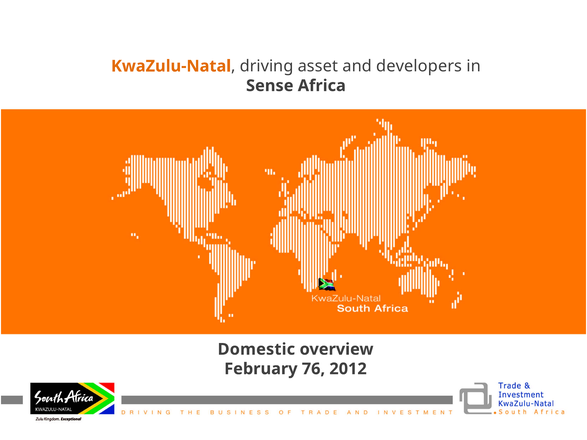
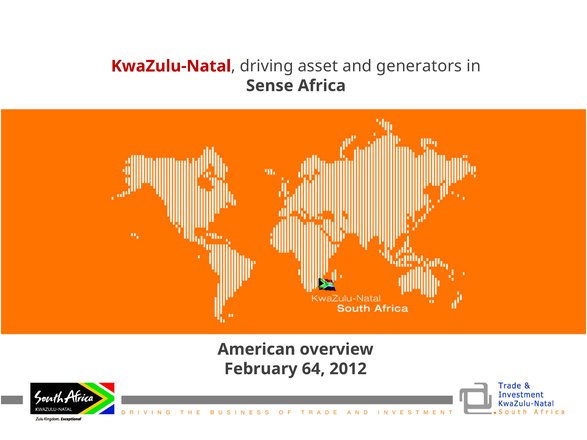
KwaZulu-Natal colour: orange -> red (171, 66)
developers: developers -> generators (419, 66)
Domestic: Domestic -> American (256, 349)
76: 76 -> 64 (313, 369)
